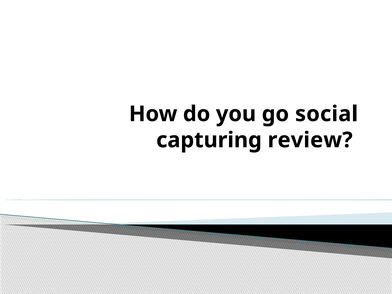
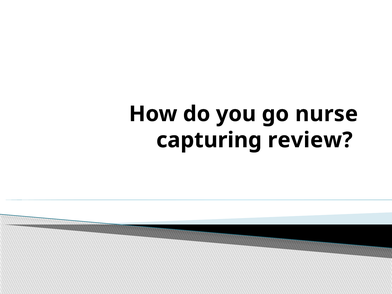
social: social -> nurse (327, 114)
